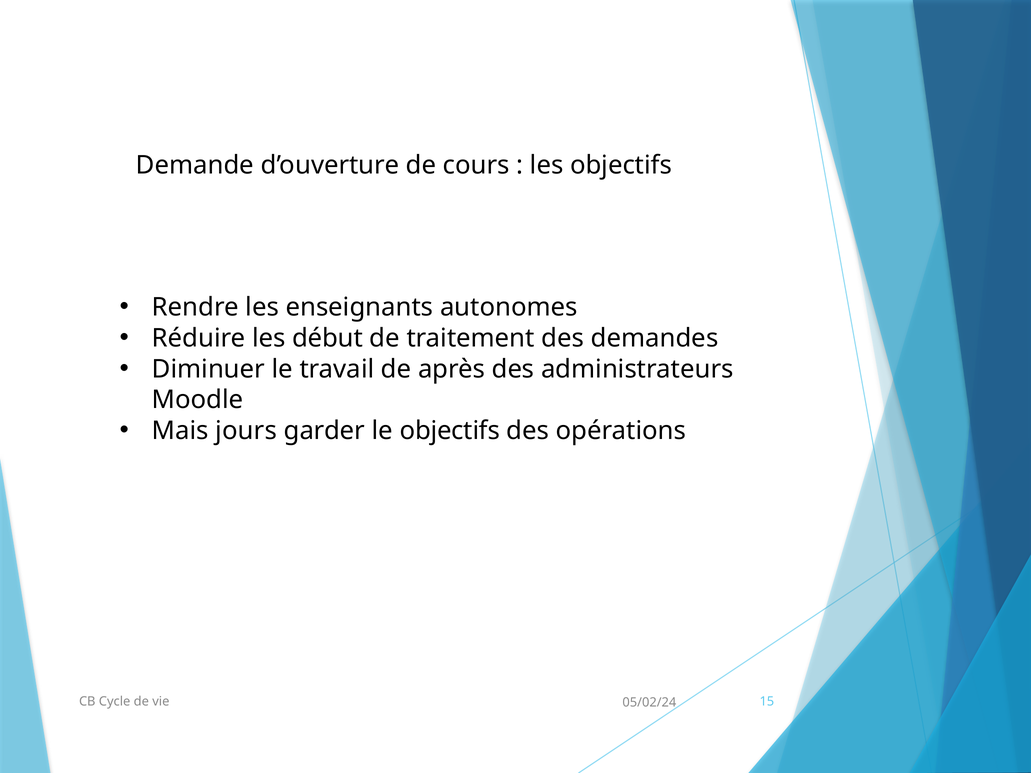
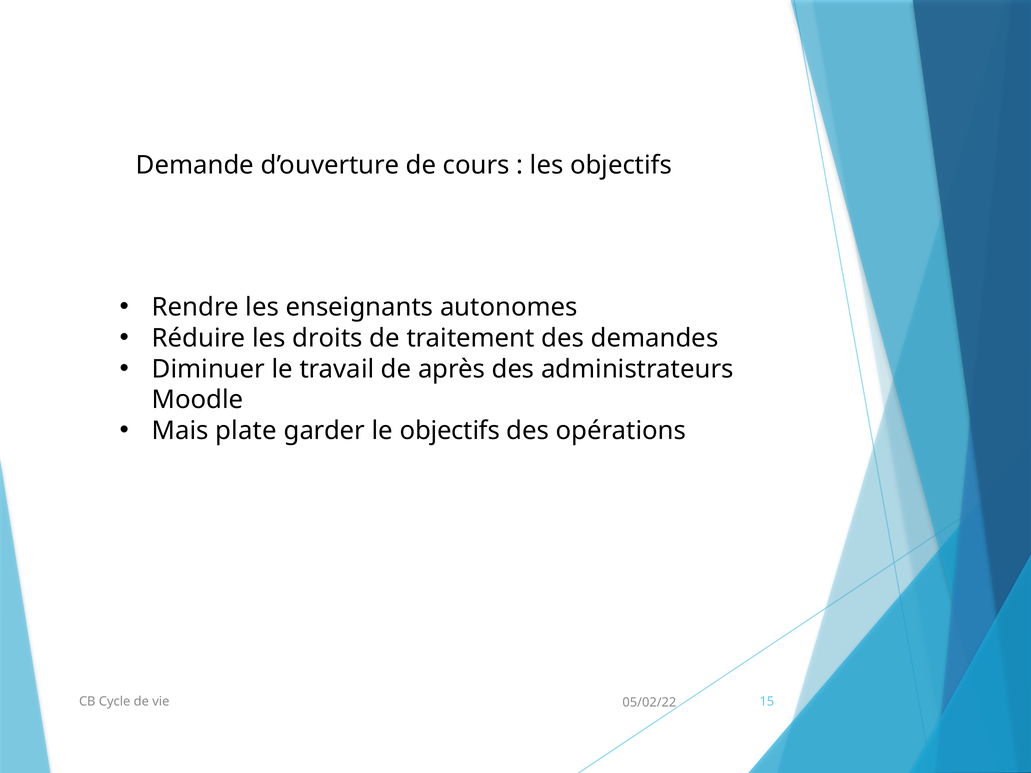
début: début -> droits (328, 338)
jours: jours -> plate (246, 431)
05/02/24: 05/02/24 -> 05/02/22 (649, 703)
